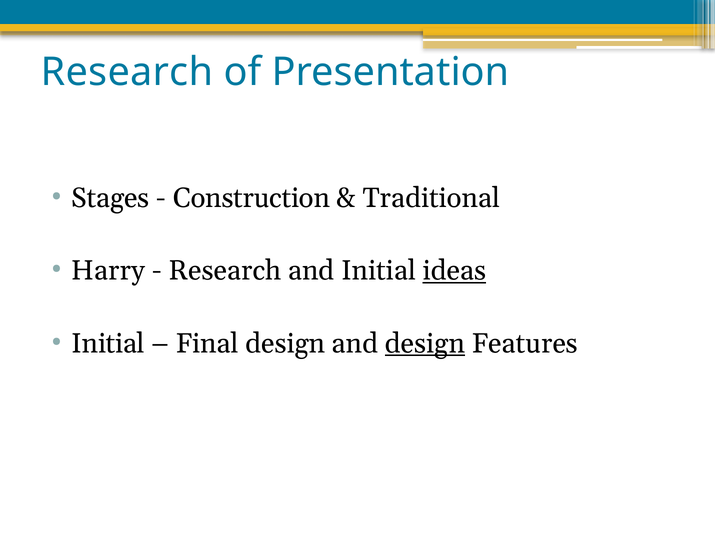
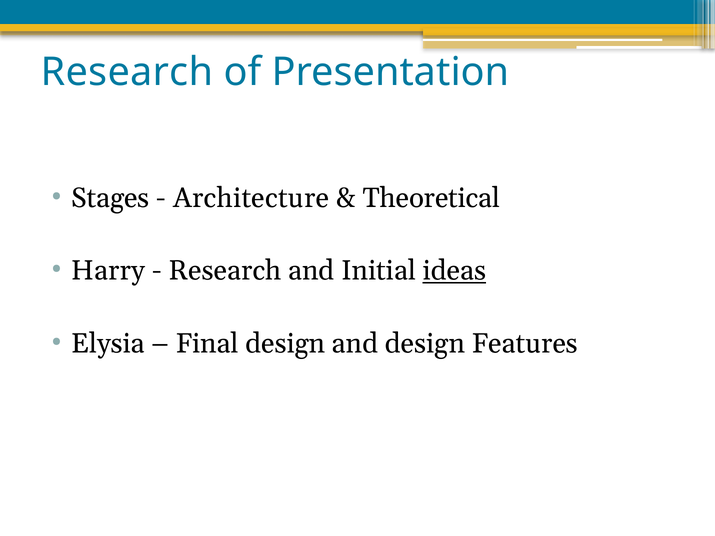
Construction: Construction -> Architecture (251, 198)
Traditional: Traditional -> Theoretical (431, 198)
Initial: Initial -> Elysia (108, 344)
design underline: present -> none (425, 344)
